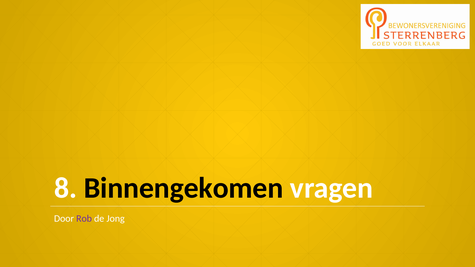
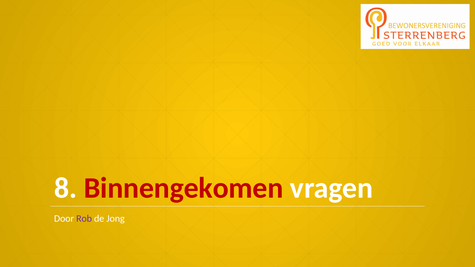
Binnengekomen colour: black -> red (184, 188)
